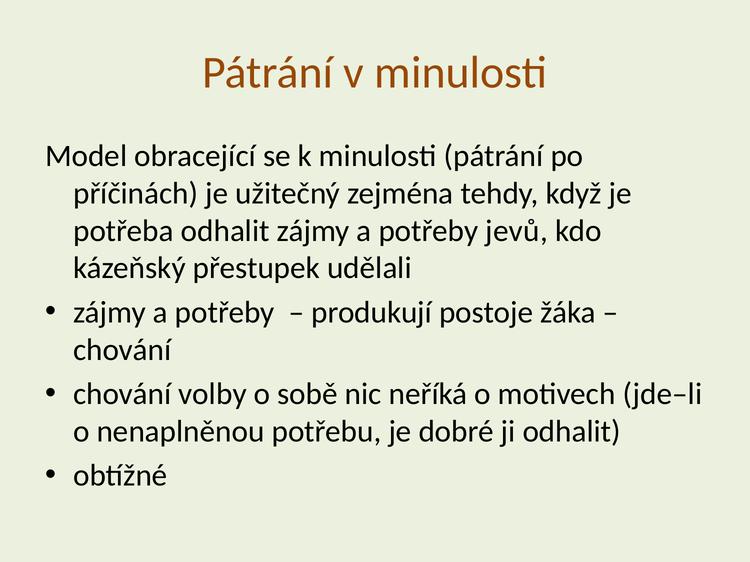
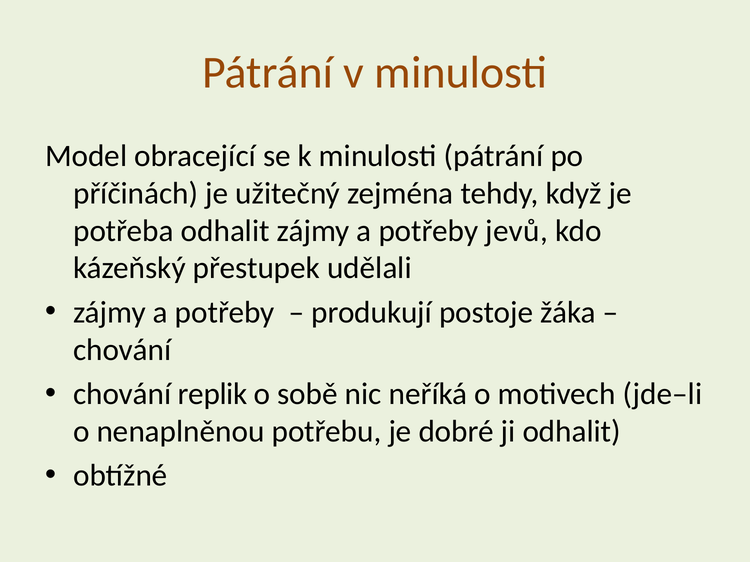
volby: volby -> replik (213, 394)
